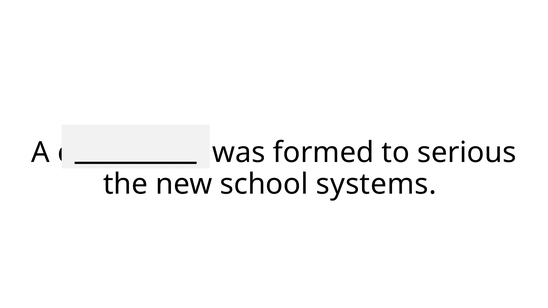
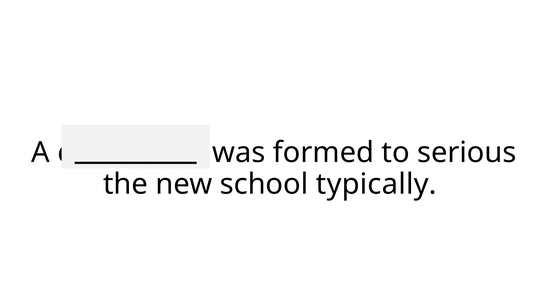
systems: systems -> typically (376, 184)
